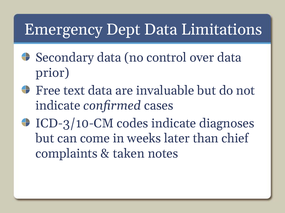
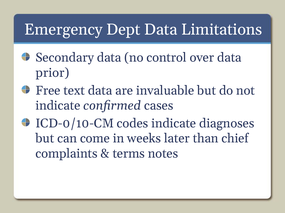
ICD-3/10-CM: ICD-3/10-CM -> ICD-0/10-CM (75, 124)
taken: taken -> terms (129, 154)
